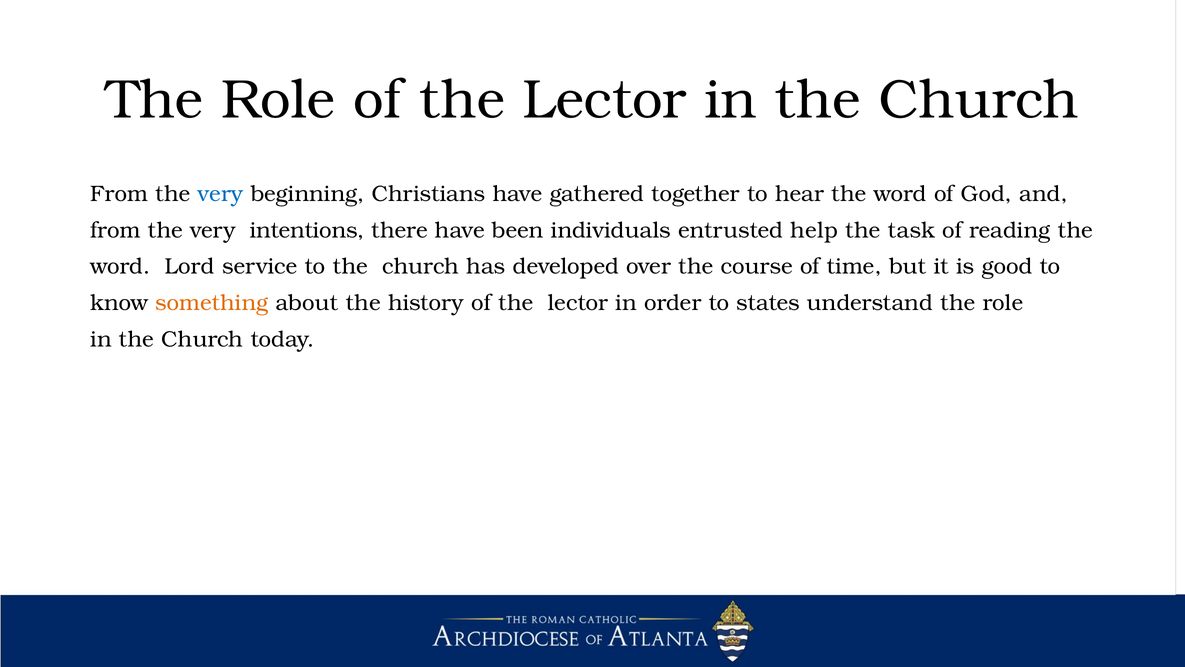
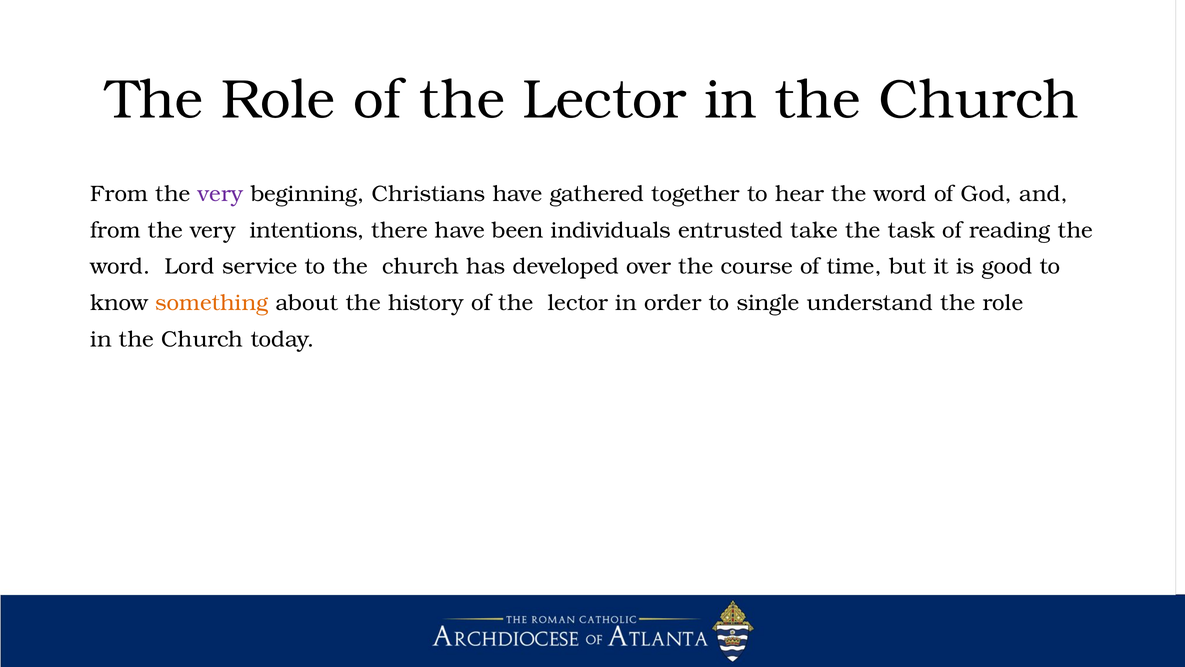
very colour: blue -> purple (220, 194)
help: help -> take (814, 230)
states: states -> single (768, 303)
